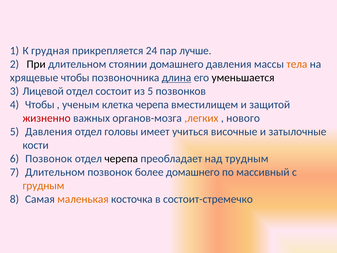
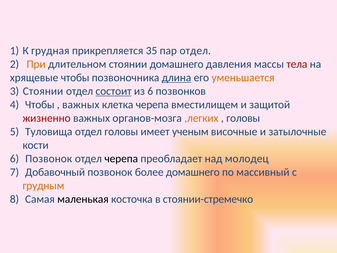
24: 24 -> 35 (152, 51)
пар лучше: лучше -> отдел (195, 51)
При colour: black -> orange (36, 64)
тела colour: orange -> red (297, 64)
уменьшается colour: black -> orange (243, 78)
Лицевой: Лицевой -> Стоянии (43, 91)
состоит underline: none -> present (114, 91)
из 5: 5 -> 6 (150, 91)
ученым: ученым -> важных (81, 105)
нового: нового -> головы (243, 118)
Давления: Давления -> Туловища (49, 132)
учиться: учиться -> ученым (190, 132)
трудным: трудным -> молодец (247, 158)
Длительном: Длительном -> Добавочный (55, 172)
маленькая colour: orange -> black (83, 199)
состоит-стремечко: состоит-стремечко -> стоянии-стремечко (208, 199)
